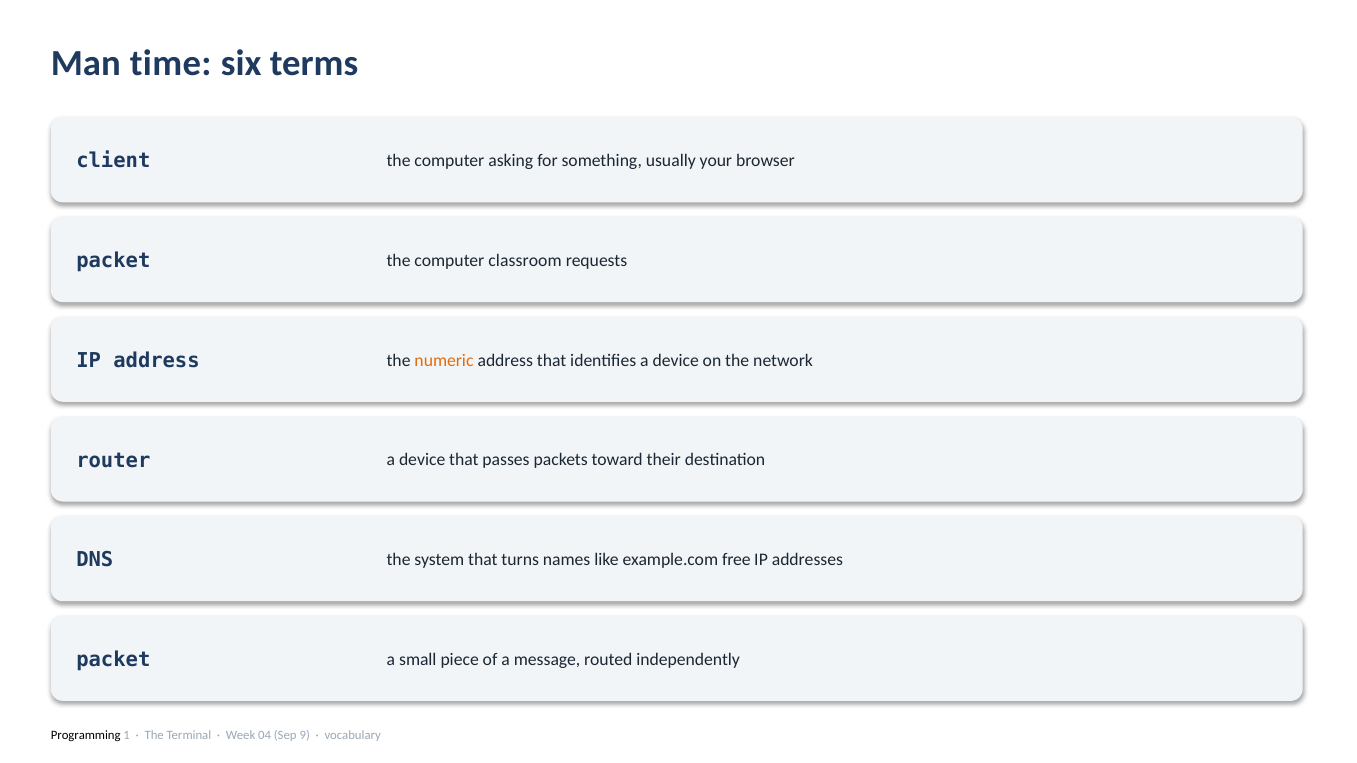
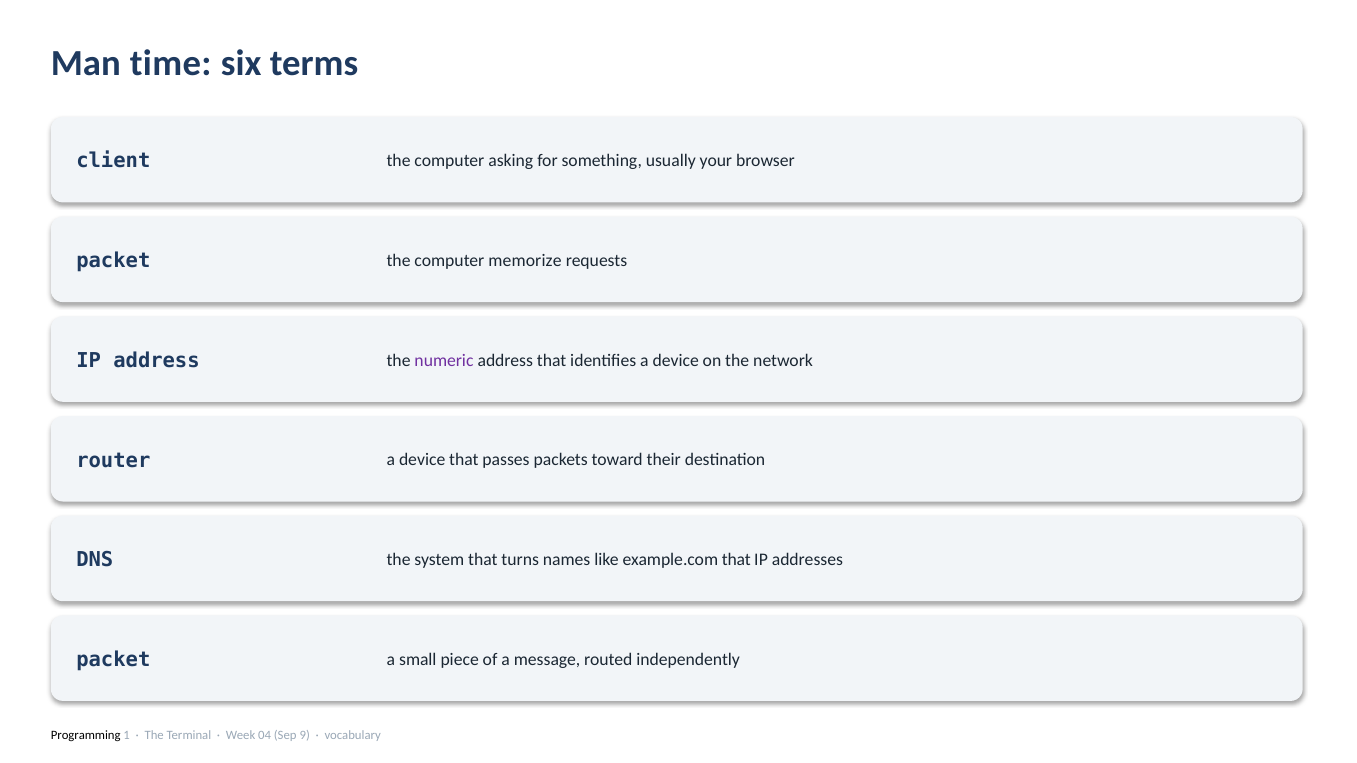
classroom: classroom -> memorize (525, 261)
numeric colour: orange -> purple (444, 360)
example.com free: free -> that (736, 560)
